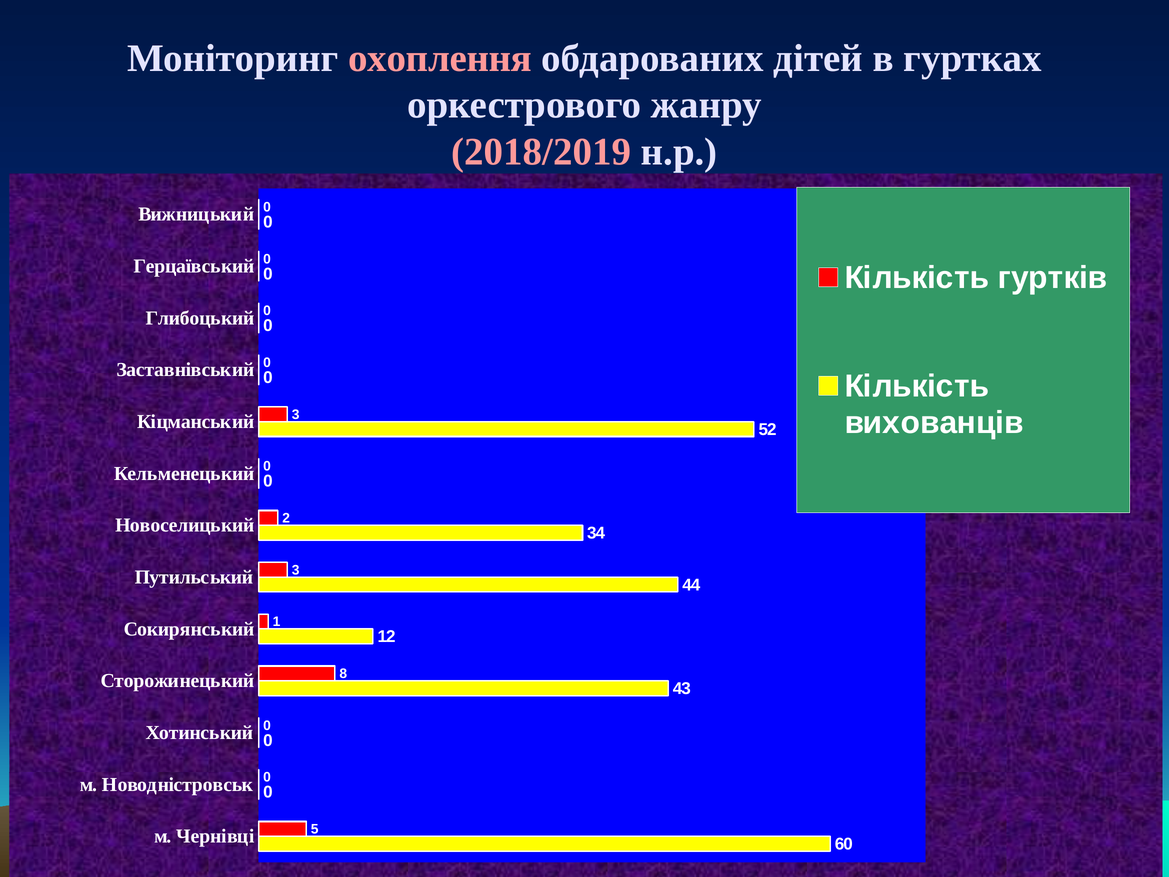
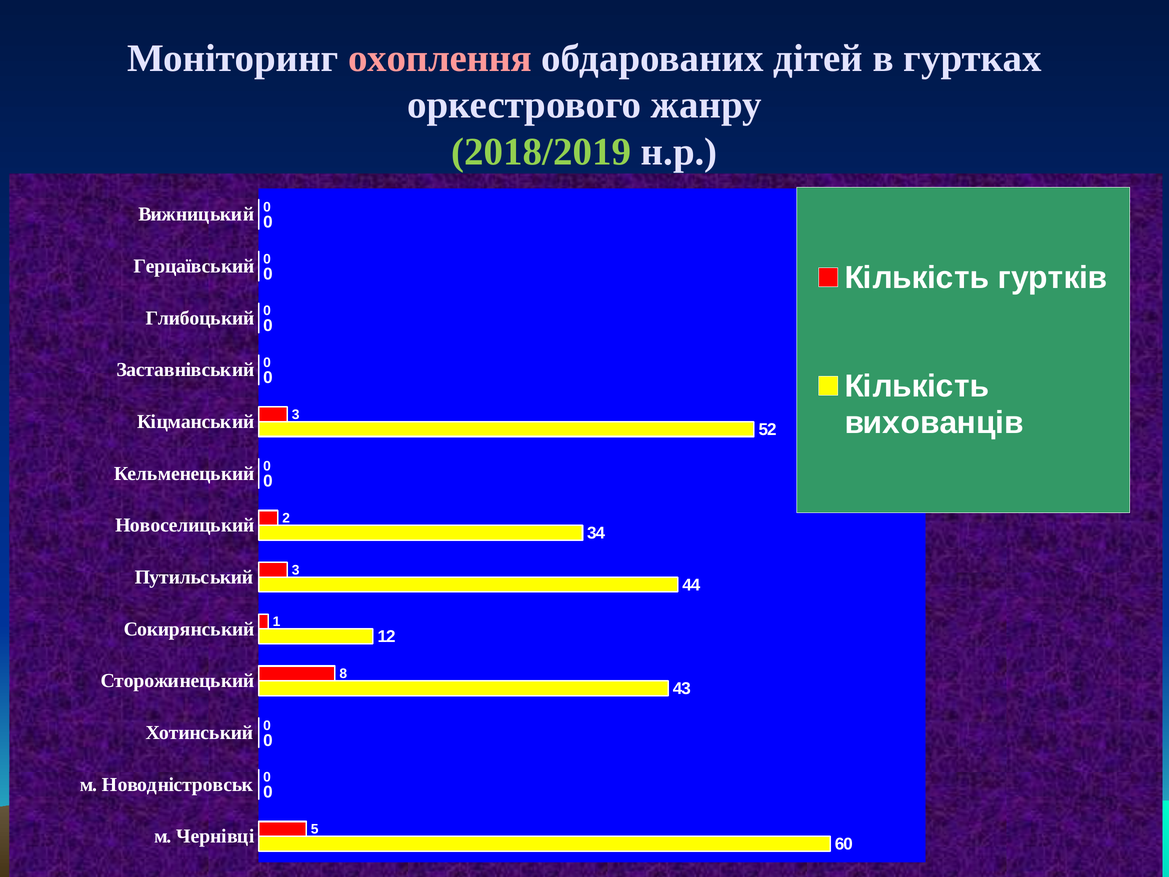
2018/2019 colour: pink -> light green (541, 152)
